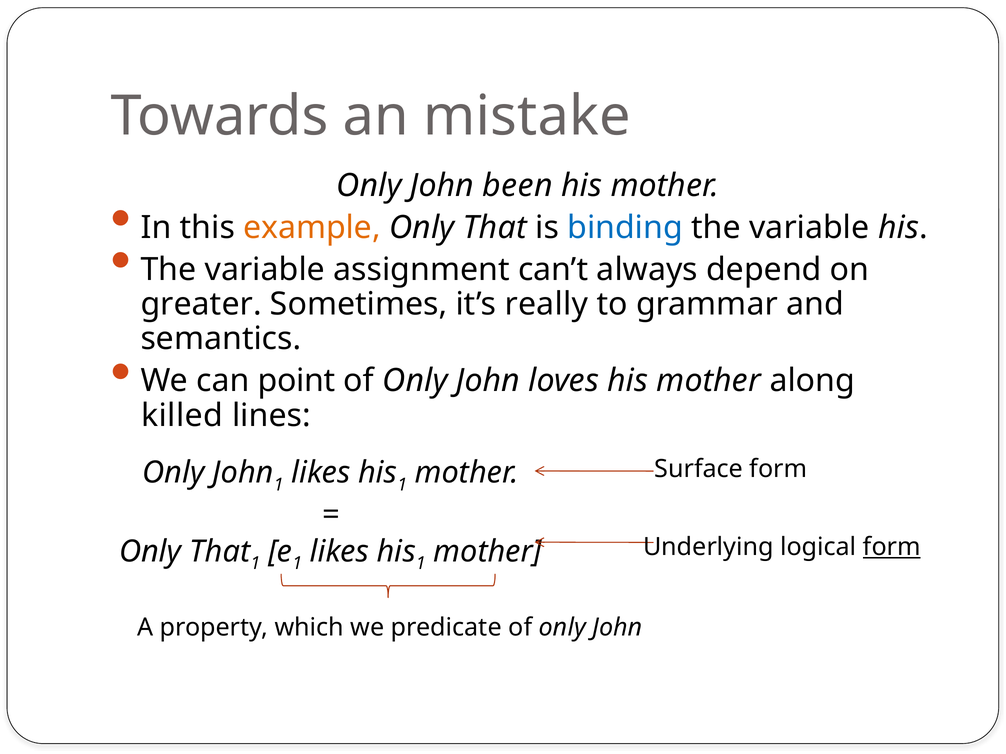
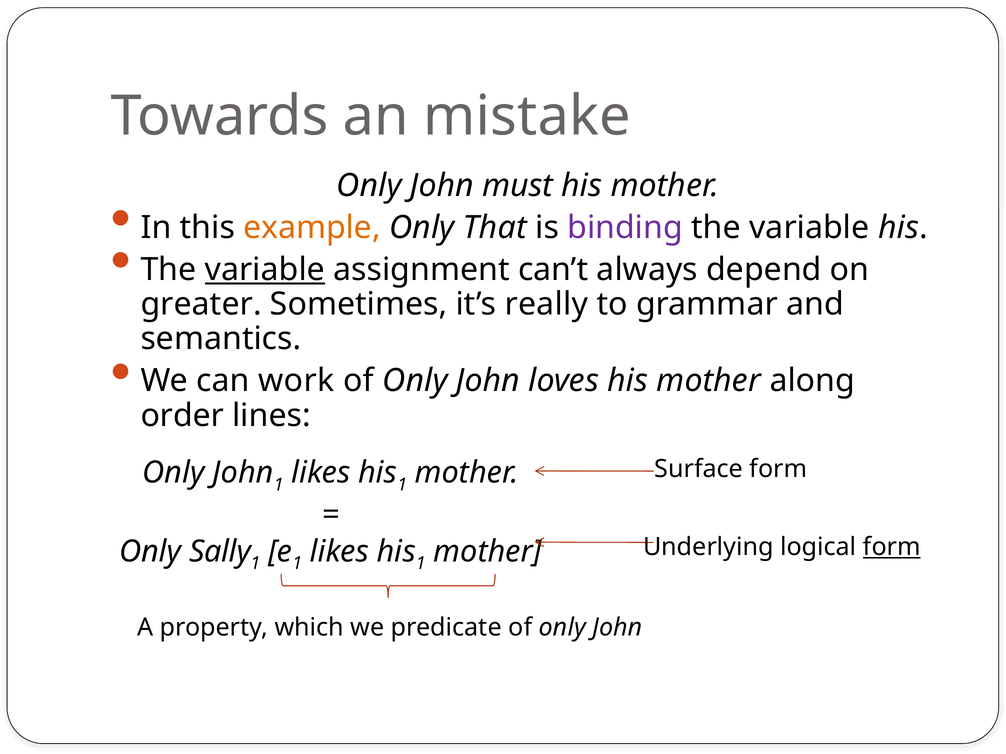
been: been -> must (518, 186)
binding colour: blue -> purple (625, 228)
variable underline: none -> present (265, 270)
point: point -> work (296, 381)
killed: killed -> order (182, 416)
That: That -> Sally (220, 552)
